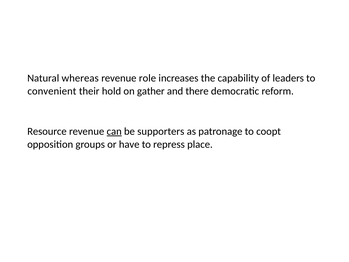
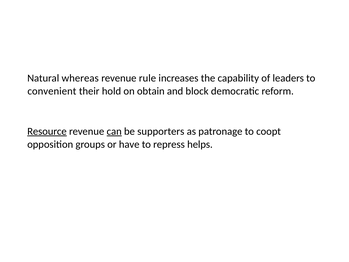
role: role -> rule (147, 78)
gather: gather -> obtain (151, 91)
there: there -> block (197, 91)
Resource underline: none -> present (47, 131)
place: place -> helps (200, 144)
